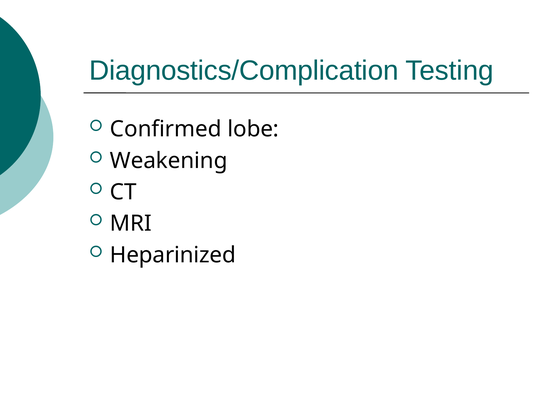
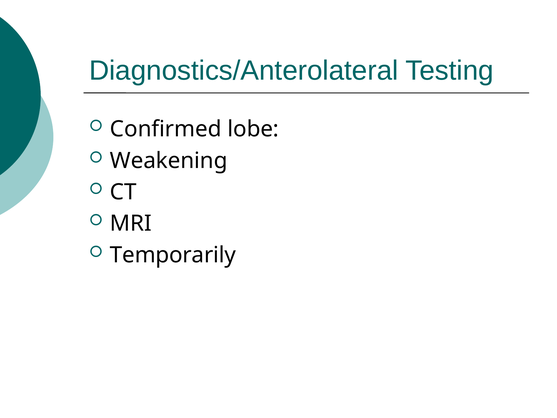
Diagnostics/Complication: Diagnostics/Complication -> Diagnostics/Anterolateral (244, 70)
Heparinized: Heparinized -> Temporarily (173, 255)
